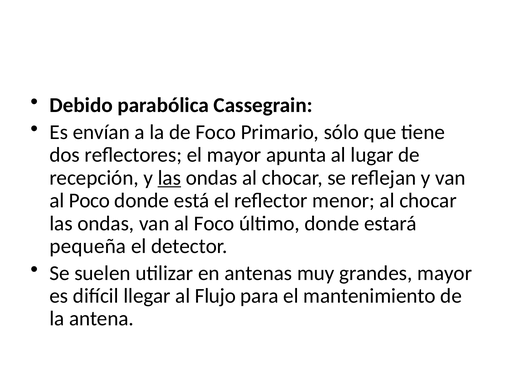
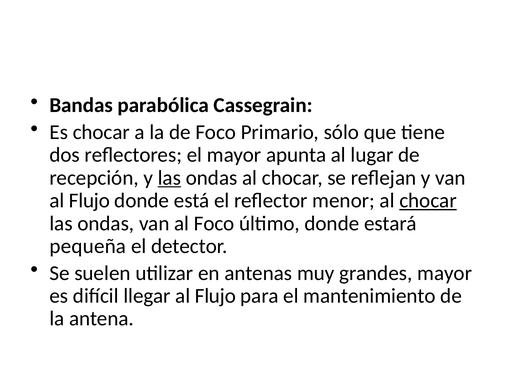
Debido: Debido -> Bandas (81, 105)
Es envían: envían -> chocar (101, 132)
Poco: Poco -> Flujo (89, 201)
chocar underline: none -> present (428, 201)
